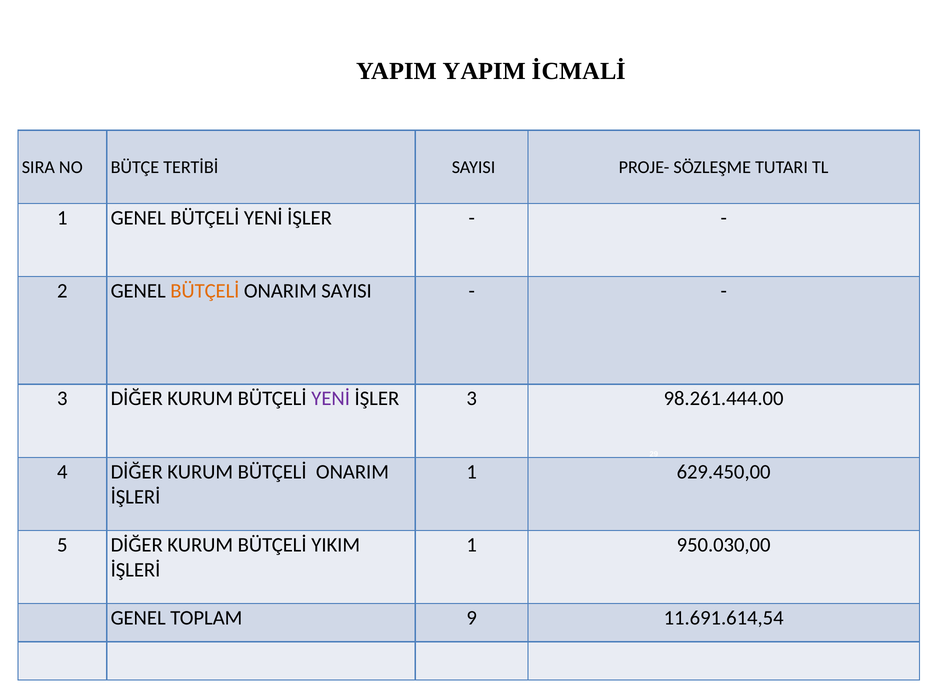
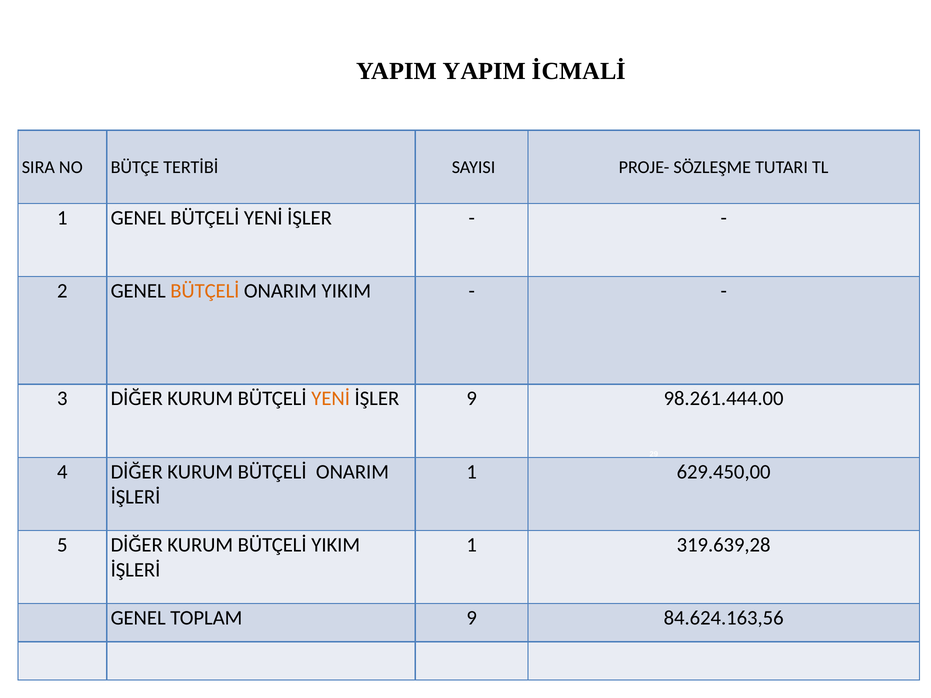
ONARIM SAYISI: SAYISI -> YIKIM (346, 291)
YENİ colour: purple -> orange (331, 399)
İŞLER 3: 3 -> 9 (472, 399)
950.030,00: 950.030,00 -> 319.639,28 (724, 545)
11.691.614,54: 11.691.614,54 -> 84.624.163,56 (724, 618)
